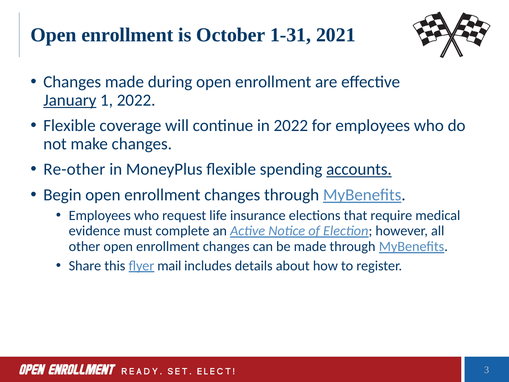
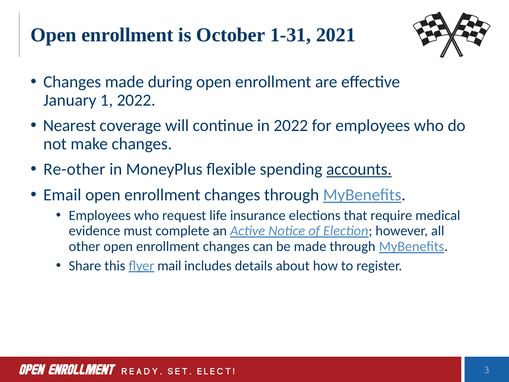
January underline: present -> none (70, 100)
Flexible: Flexible -> Nearest (70, 126)
Begin: Begin -> Email (62, 195)
